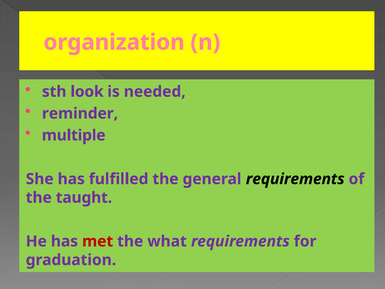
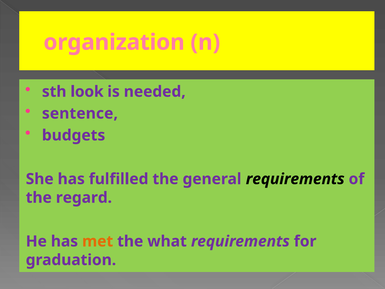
reminder: reminder -> sentence (80, 113)
multiple: multiple -> budgets (74, 135)
taught: taught -> regard (84, 197)
met colour: red -> orange (98, 241)
